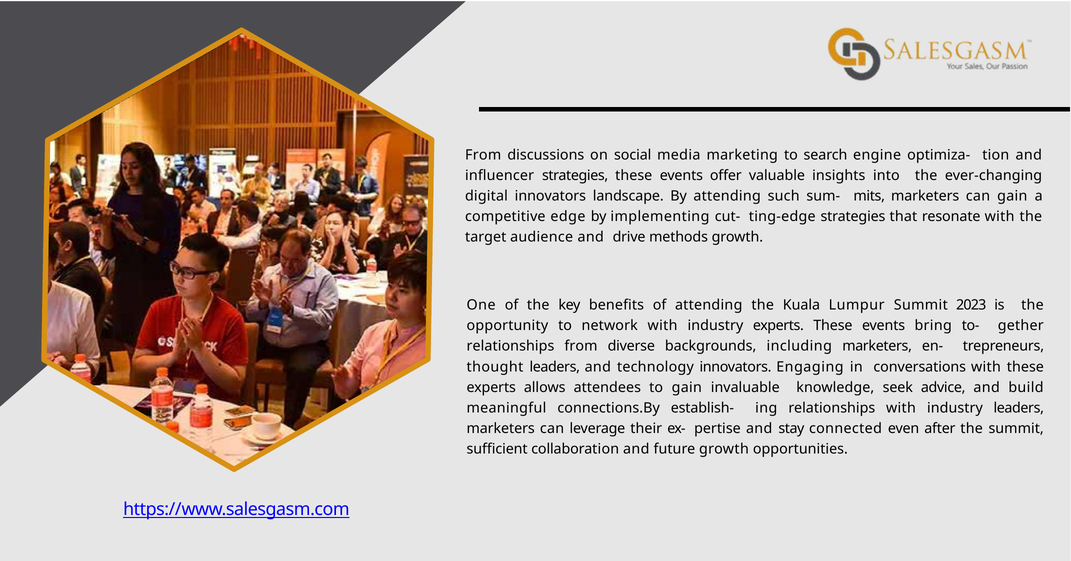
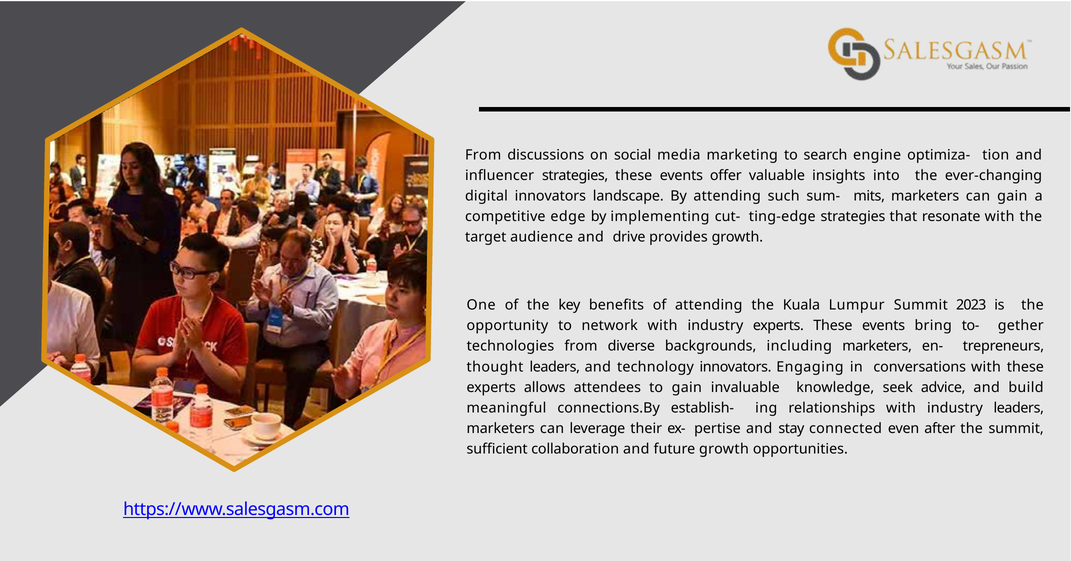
methods: methods -> provides (678, 237)
relationships: relationships -> technologies (510, 346)
